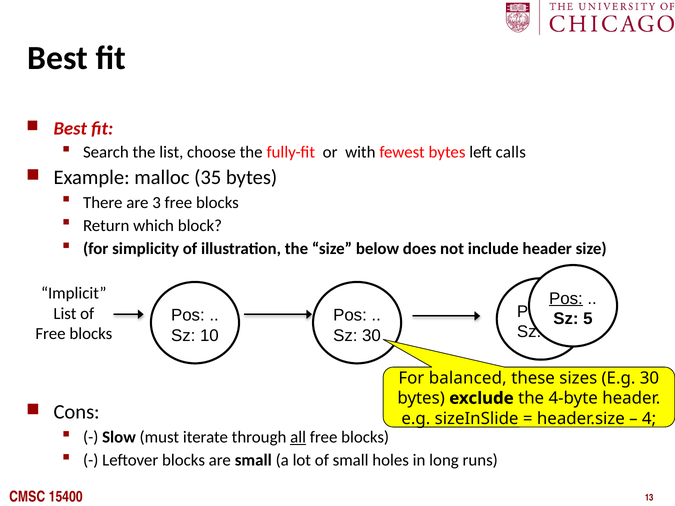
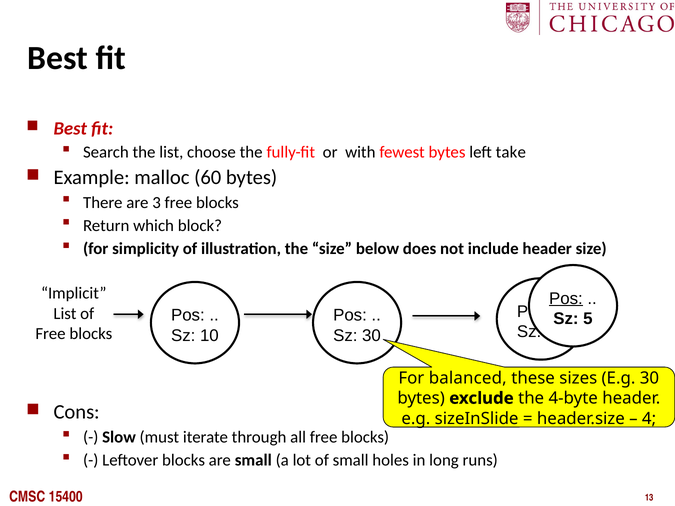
calls: calls -> take (511, 152)
35: 35 -> 60 (208, 177)
all underline: present -> none (298, 438)
